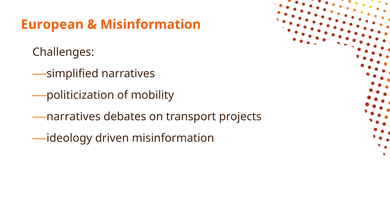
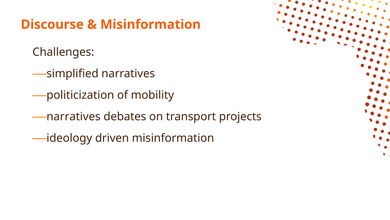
European: European -> Discourse (52, 24)
